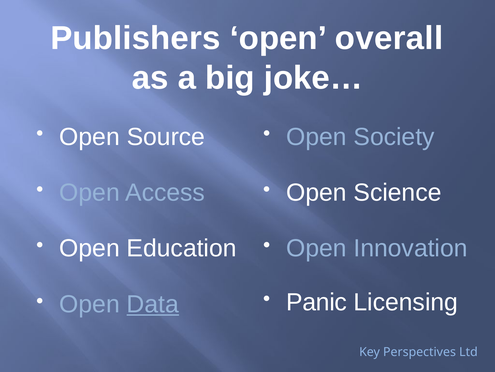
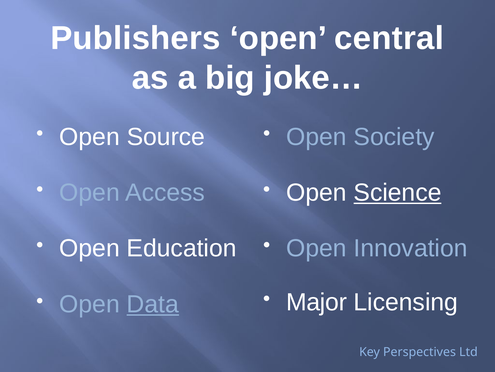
overall: overall -> central (389, 38)
Science underline: none -> present (398, 192)
Panic: Panic -> Major (317, 302)
